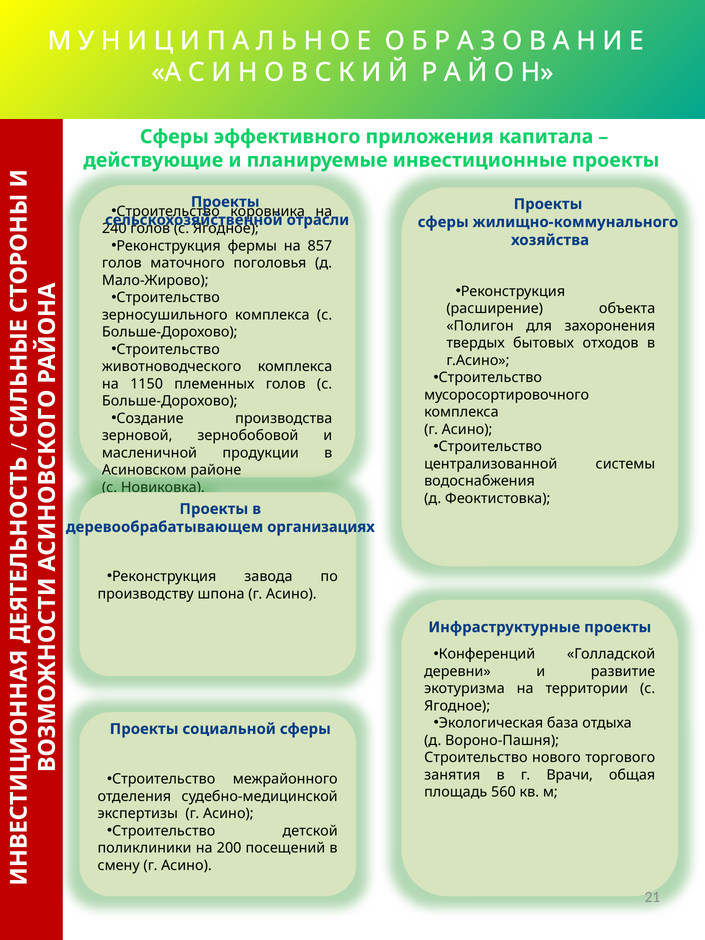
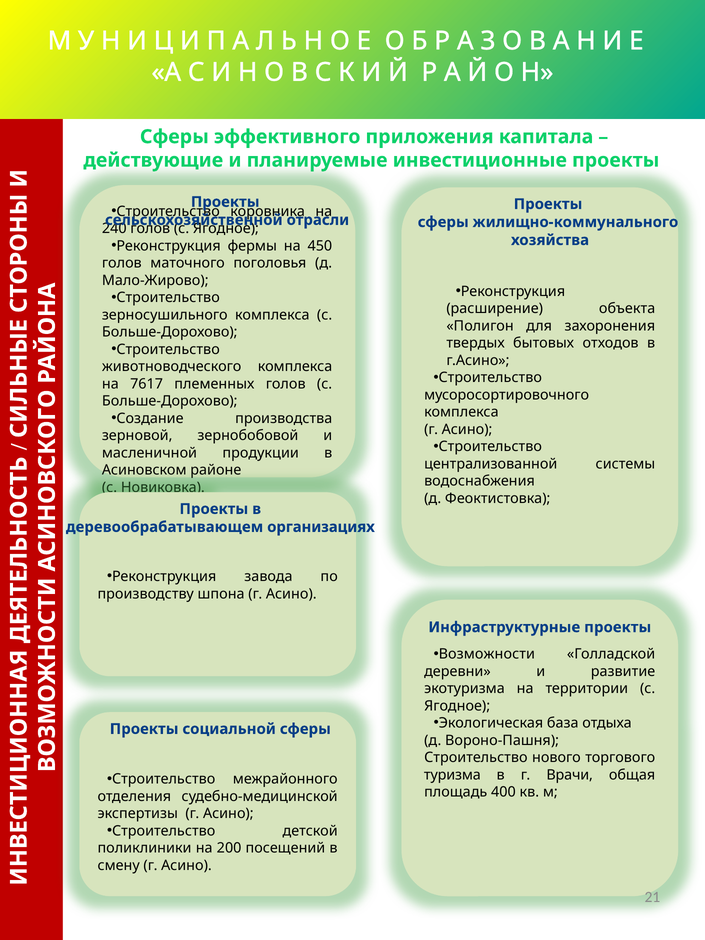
857: 857 -> 450 (320, 246)
1150: 1150 -> 7617 (147, 384)
Конференций: Конференций -> Возможности (487, 654)
занятия: занятия -> туризма (452, 775)
560: 560 -> 400 (503, 792)
